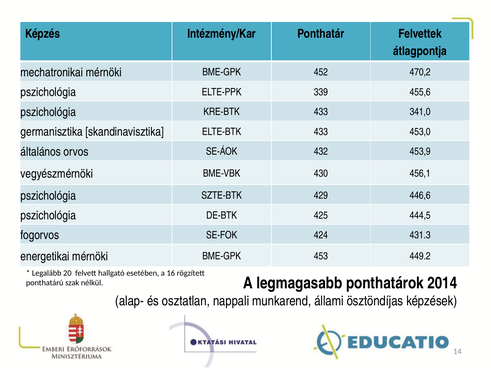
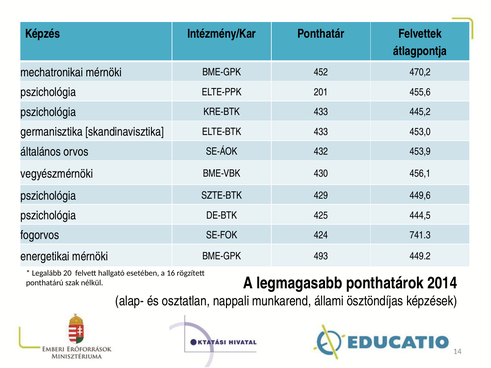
339: 339 -> 201 (321, 92)
341,0: 341,0 -> 445,2 (420, 112)
446,6: 446,6 -> 449,6 (420, 196)
431.3: 431.3 -> 741.3 (420, 235)
453: 453 -> 493 (321, 256)
